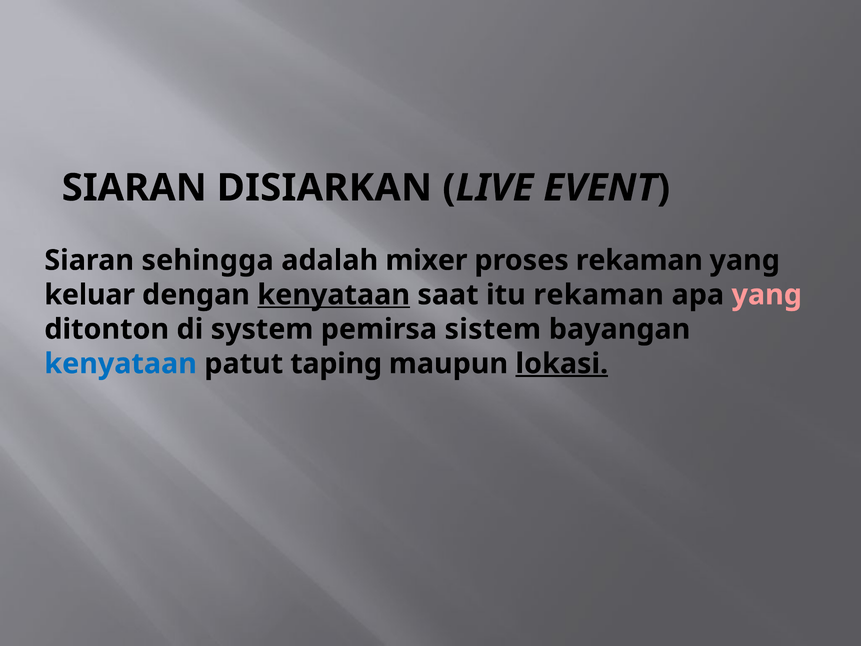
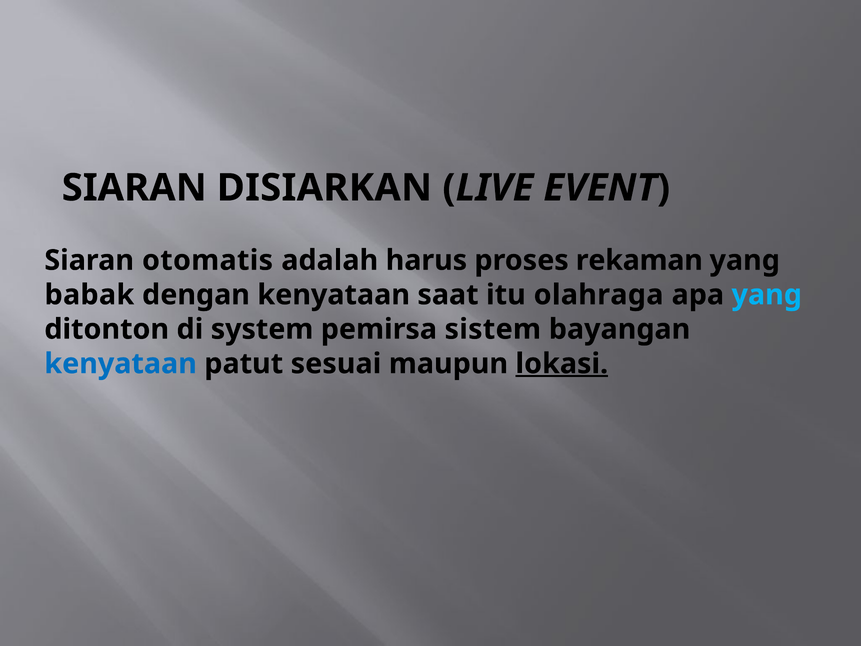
sehingga: sehingga -> otomatis (208, 260)
mixer: mixer -> harus (426, 260)
keluar: keluar -> babak (89, 295)
kenyataan underline: present -> none (334, 295)
itu rekaman: rekaman -> olahraga (599, 295)
yang colour: pink -> light blue (767, 295)
taping: taping -> sesuai (336, 364)
